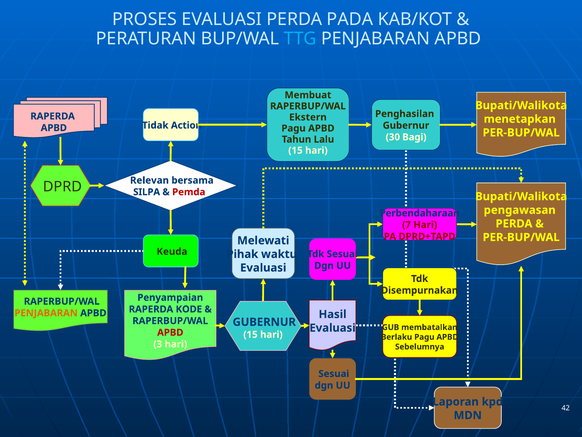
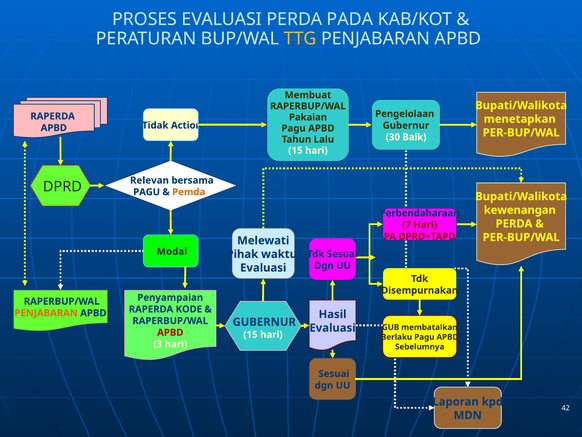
TTG colour: light blue -> yellow (300, 39)
Penghasilan: Penghasilan -> Pengelolaan (405, 114)
Ekstern: Ekstern -> Pakaian (308, 117)
Bagi: Bagi -> Baik (414, 137)
SILPA: SILPA -> PAGU (147, 192)
Pemda colour: red -> orange (189, 192)
pengawasan: pengawasan -> kewenangan (520, 210)
Keuda: Keuda -> Modal (172, 251)
